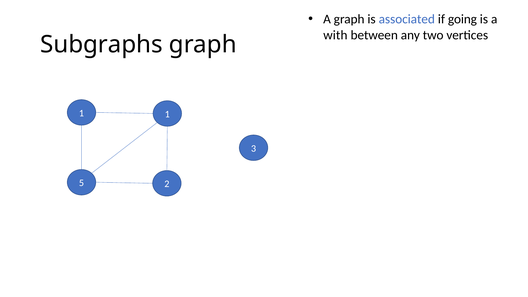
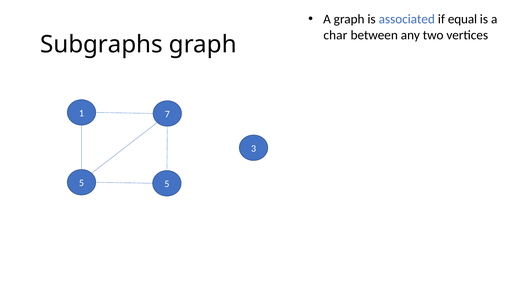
going: going -> equal (462, 19)
with: with -> char (335, 35)
1 1: 1 -> 7 (167, 114)
5 2: 2 -> 5 (167, 184)
